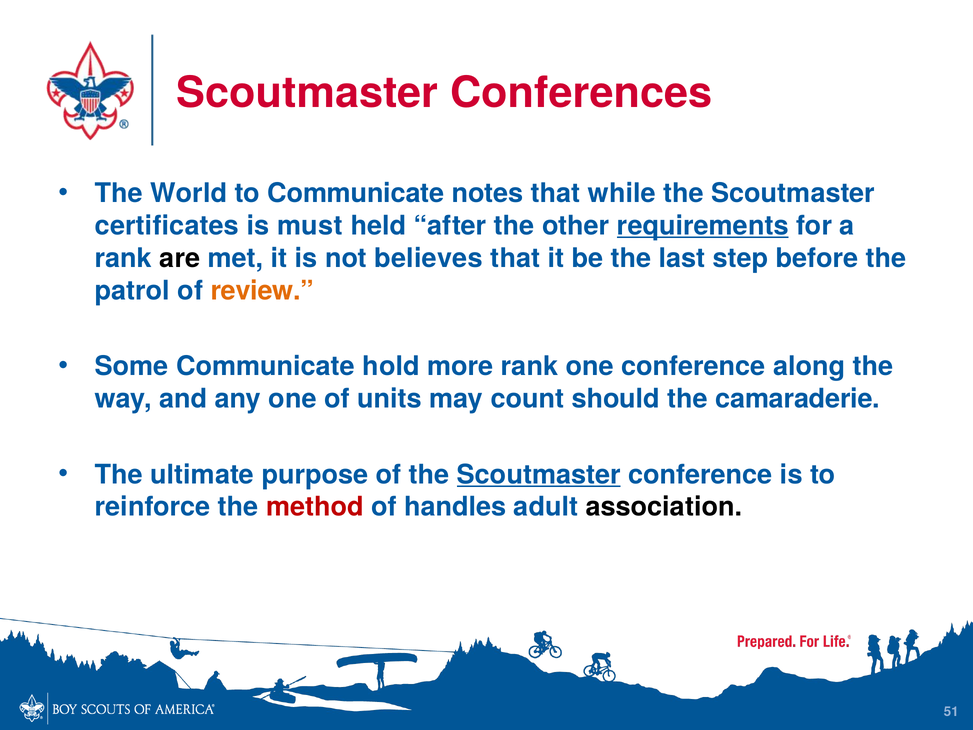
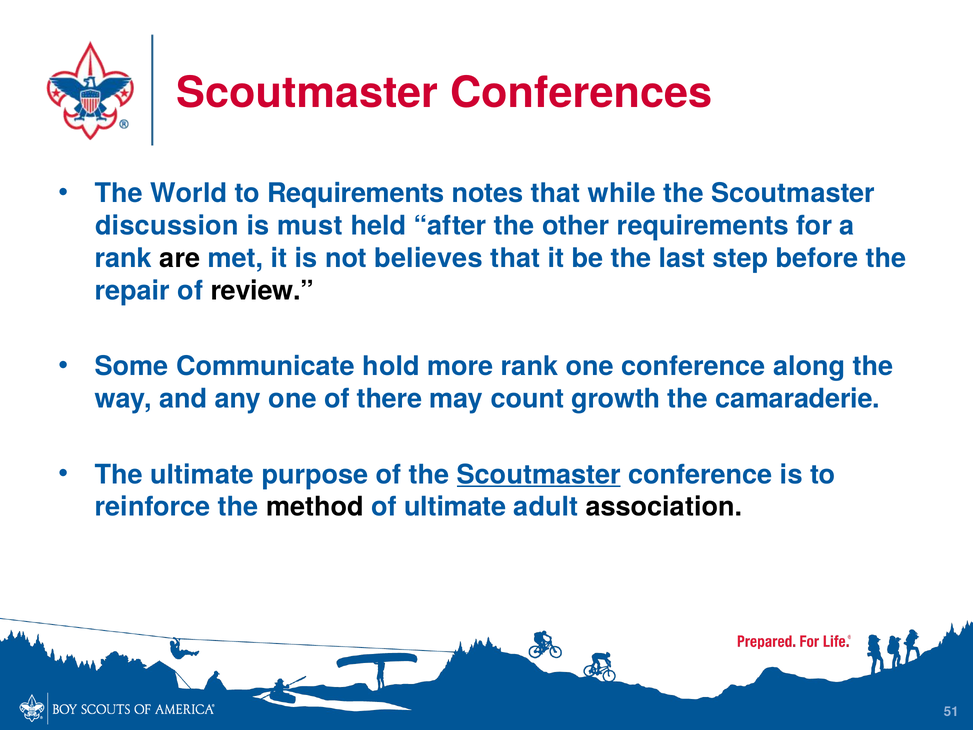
to Communicate: Communicate -> Requirements (356, 193)
certificates: certificates -> discussion (167, 226)
requirements underline: present -> none (703, 226)
patrol: patrol -> repair (132, 291)
review colour: orange -> black (262, 291)
units: units -> there (390, 399)
should: should -> growth (616, 399)
method colour: red -> black (315, 507)
of handles: handles -> ultimate (455, 507)
